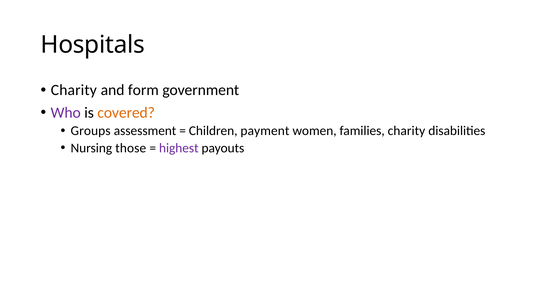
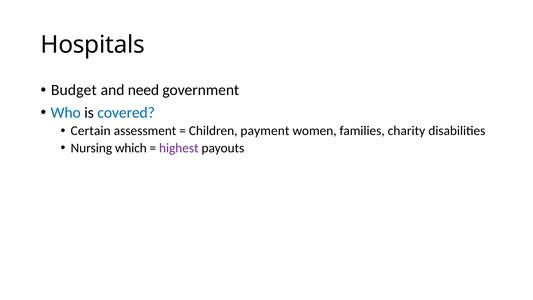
Charity: Charity -> Budget (74, 90)
form: form -> need (143, 90)
Who colour: purple -> blue (66, 112)
covered colour: orange -> blue (126, 112)
Groups: Groups -> Certain (91, 131)
those: those -> which (131, 148)
